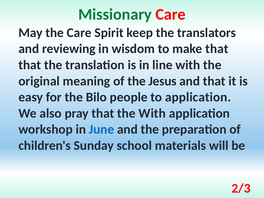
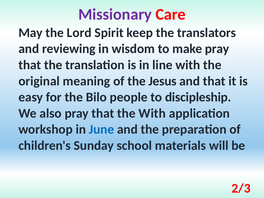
Missionary colour: green -> purple (115, 14)
the Care: Care -> Lord (79, 33)
make that: that -> pray (217, 49)
to application: application -> discipleship (198, 97)
